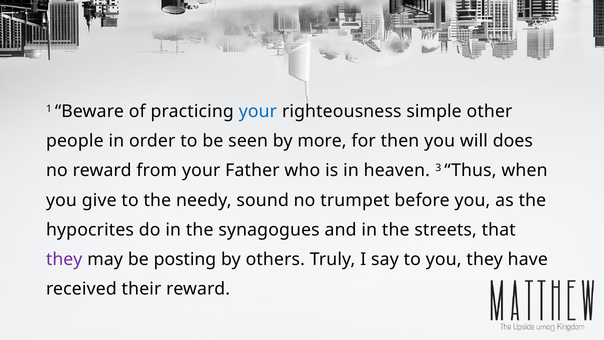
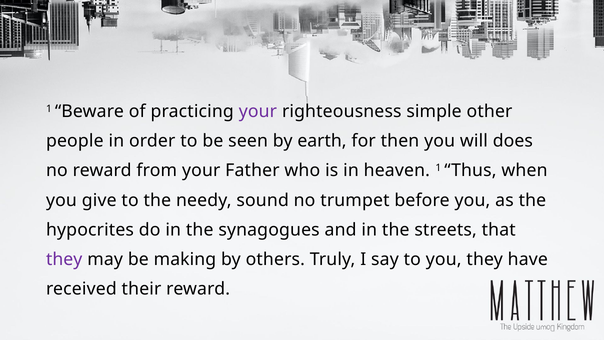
your colour: blue -> purple (258, 111)
more: more -> earth (322, 141)
heaven 3: 3 -> 1 (438, 168)
posting: posting -> making (185, 259)
